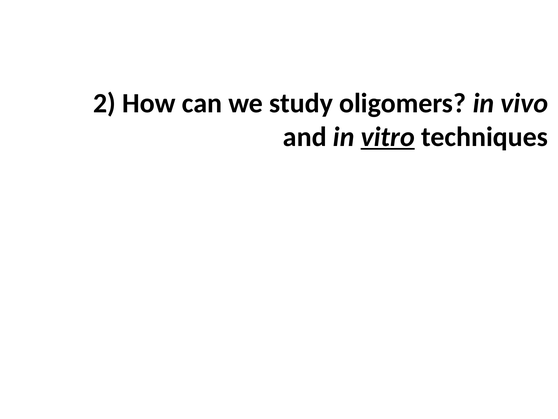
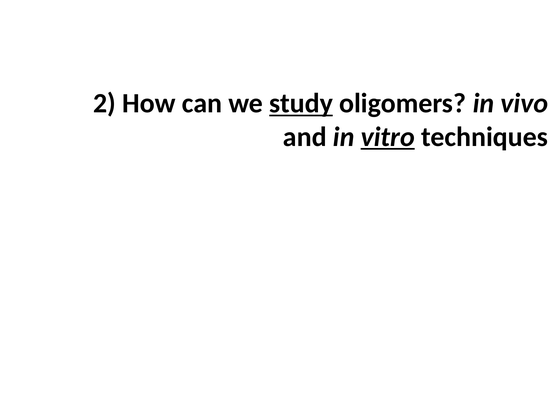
study underline: none -> present (301, 103)
